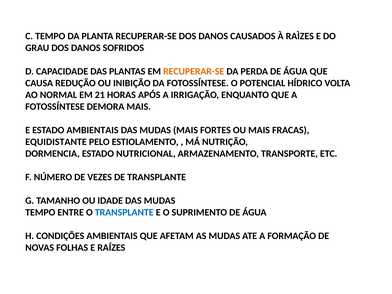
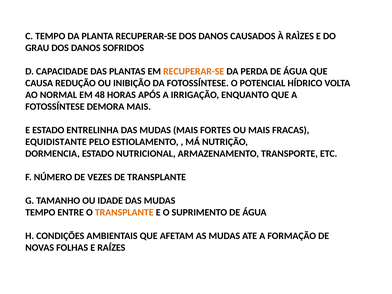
21: 21 -> 48 (100, 95)
ESTADO AMBIENTAIS: AMBIENTAIS -> ENTRELINHA (93, 130)
TRANSPLANTE colour: blue -> orange (124, 212)
